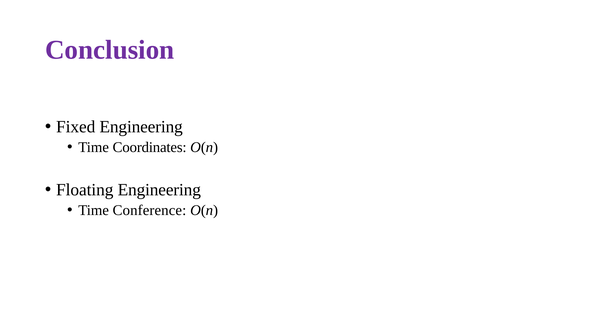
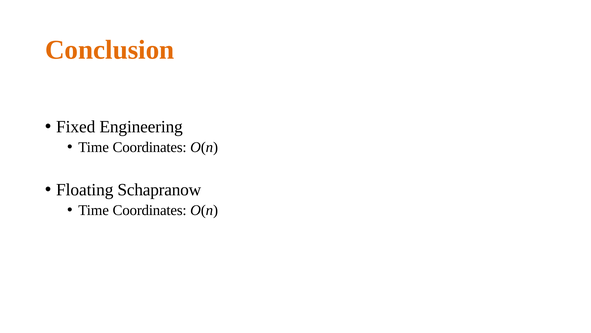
Conclusion colour: purple -> orange (110, 50)
Floating Engineering: Engineering -> Schapranow (159, 189)
Conference: Conference -> Coordinates (150, 210)
